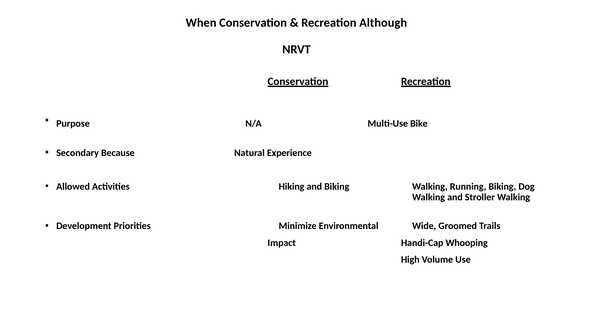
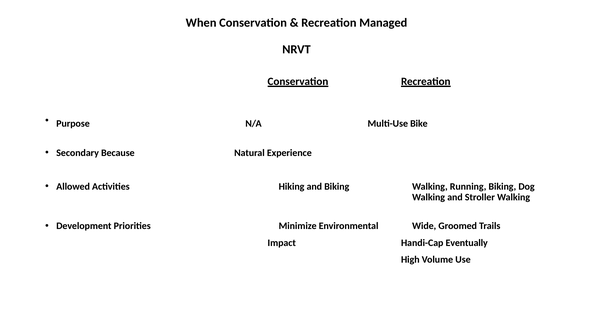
Although: Although -> Managed (383, 23)
Whooping: Whooping -> Eventually (467, 243)
